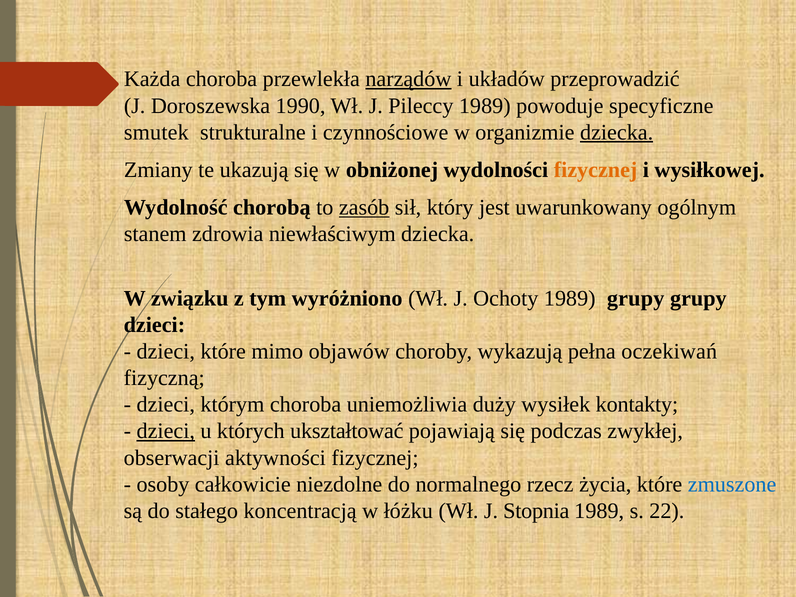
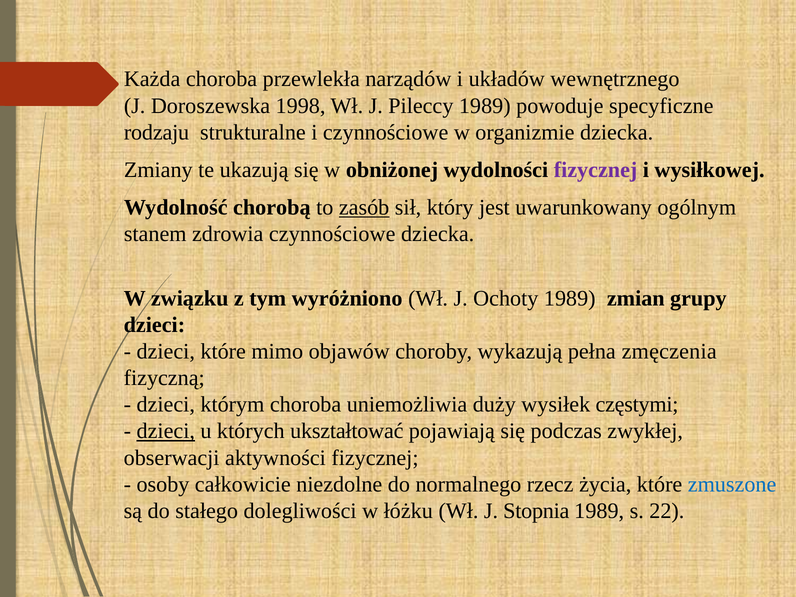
narządów underline: present -> none (408, 79)
przeprowadzić: przeprowadzić -> wewnętrznego (615, 79)
1990: 1990 -> 1998 (301, 106)
smutek: smutek -> rodzaju (157, 132)
dziecka underline: present -> none (617, 132)
fizycznej colour: orange -> purple (596, 170)
zdrowia niewłaściwym: niewłaściwym -> czynnościowe (332, 234)
1989 grupy: grupy -> zmian (636, 298)
oczekiwań: oczekiwań -> zmęczenia (669, 352)
kontakty: kontakty -> częstymi (637, 405)
koncentracją: koncentracją -> dolegliwości (300, 511)
